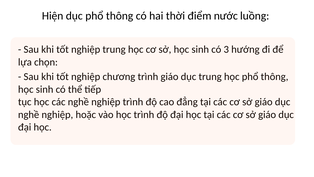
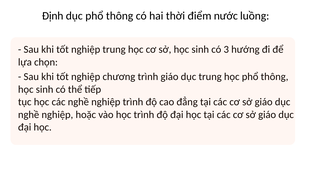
Hiện: Hiện -> Định (53, 16)
